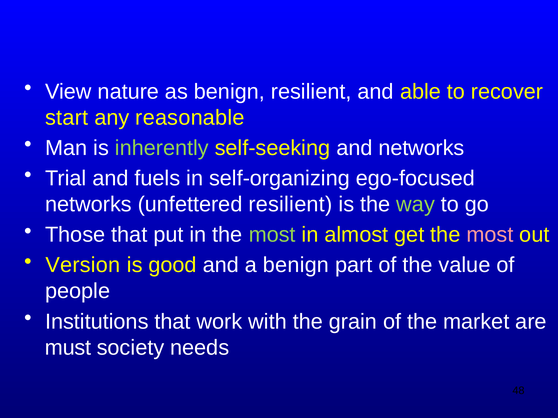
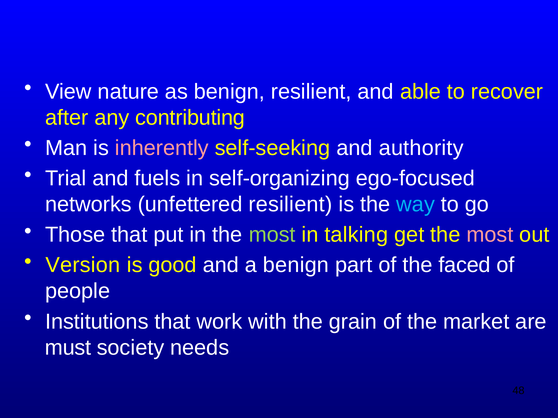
start: start -> after (67, 118)
reasonable: reasonable -> contributing (190, 118)
inherently colour: light green -> pink (162, 148)
and networks: networks -> authority (421, 148)
way colour: light green -> light blue (416, 205)
almost: almost -> talking (356, 235)
value: value -> faced (465, 265)
